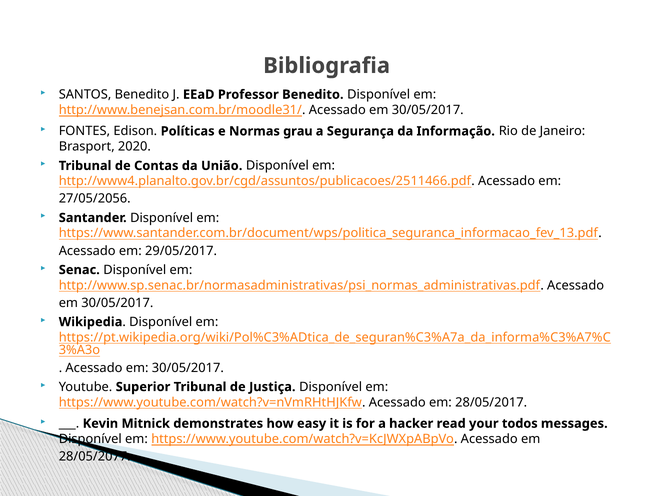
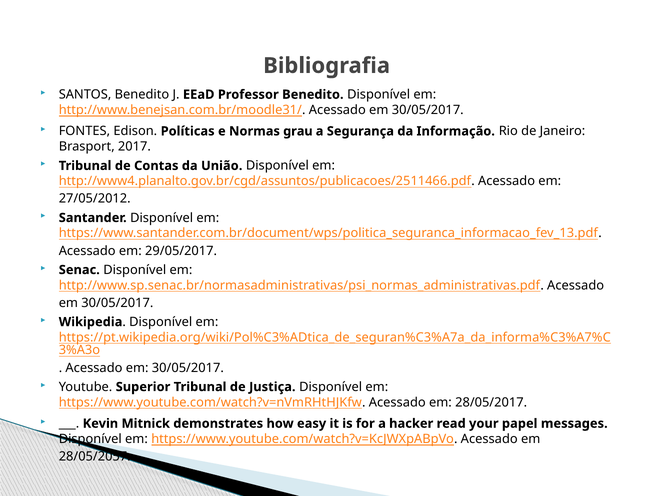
2020: 2020 -> 2017 (134, 147)
27/05/2056: 27/05/2056 -> 27/05/2012 (95, 199)
todos: todos -> papel (520, 423)
28/05/2077: 28/05/2077 -> 28/05/2057 (95, 456)
